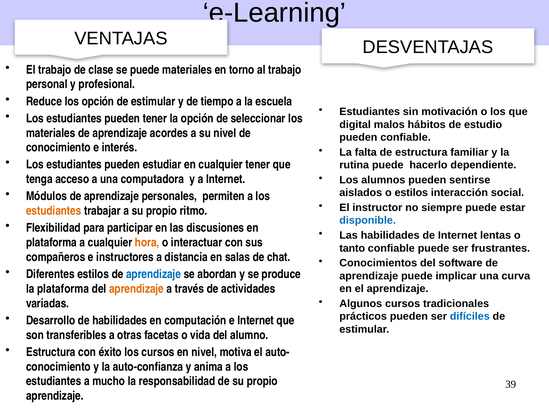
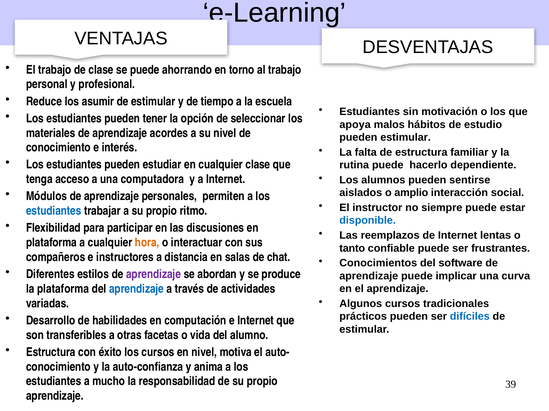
puede materiales: materiales -> ahorrando (187, 70)
los opción: opción -> asumir (98, 102)
digital: digital -> apoya (355, 125)
pueden confiable: confiable -> estimular (406, 138)
cualquier tener: tener -> clase (258, 165)
o estilos: estilos -> amplio (411, 193)
estudiantes colour: orange -> blue (54, 211)
Las habilidades: habilidades -> reemplazos (390, 236)
aprendizaje colour: blue -> purple (154, 275)
aprendizaje colour: orange -> blue (136, 289)
